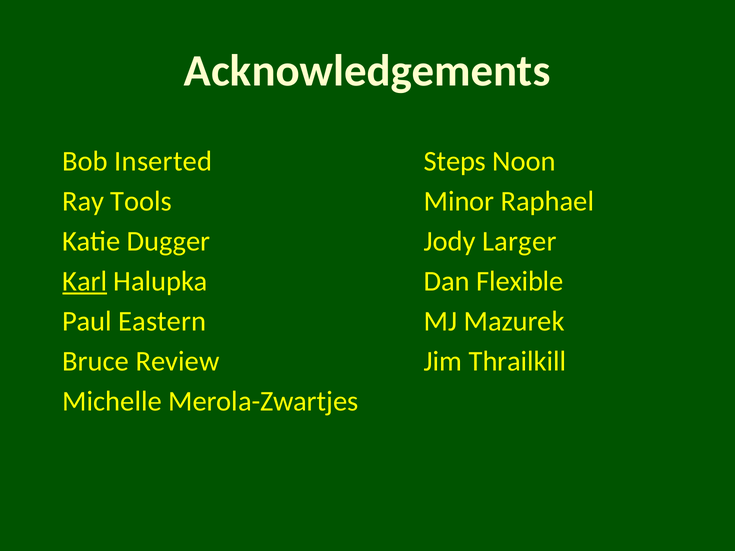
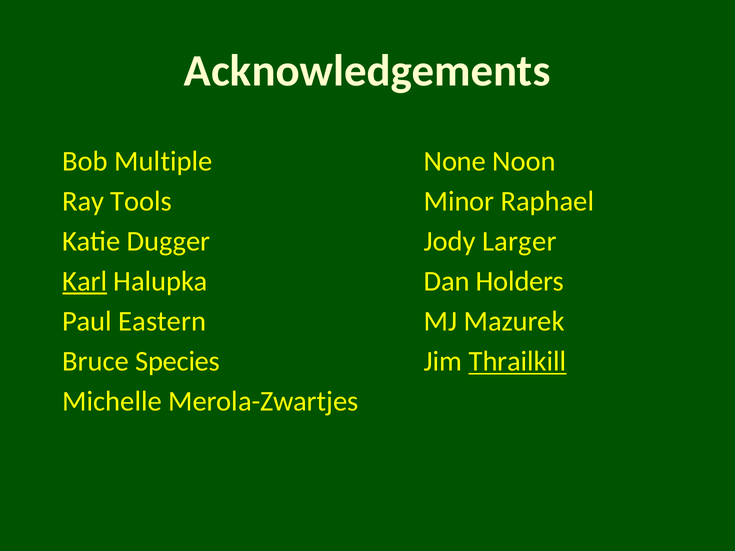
Inserted: Inserted -> Multiple (163, 161)
Steps: Steps -> None (455, 161)
Flexible: Flexible -> Holders (520, 281)
Review: Review -> Species (178, 362)
Thrailkill underline: none -> present (518, 362)
